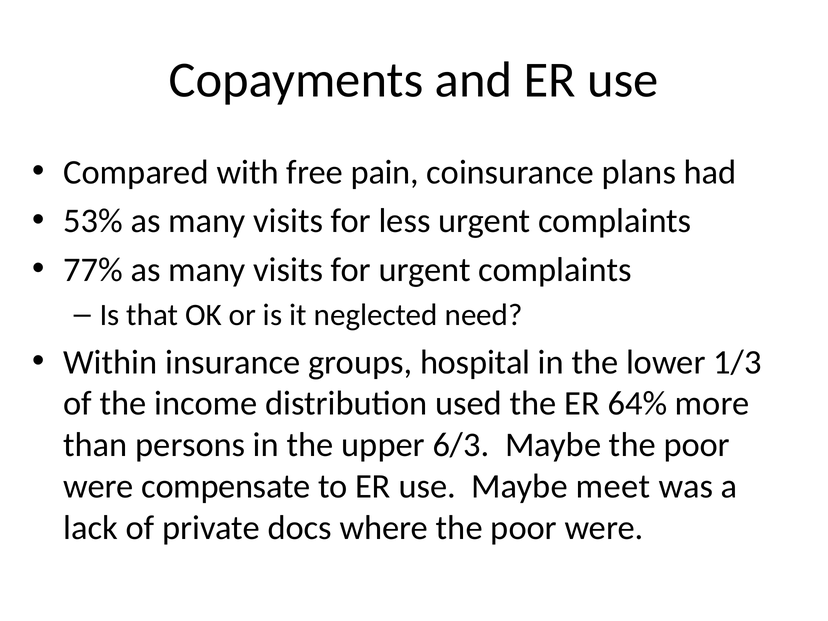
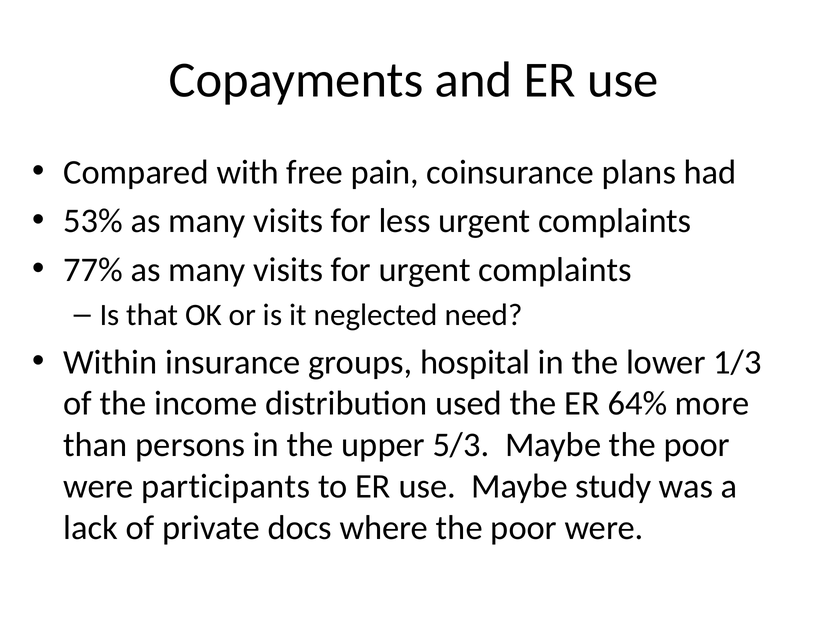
6/3: 6/3 -> 5/3 (461, 445)
compensate: compensate -> participants (226, 486)
meet: meet -> study (613, 486)
